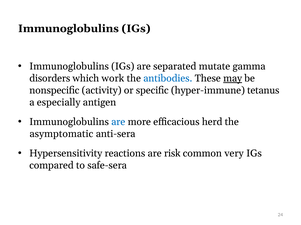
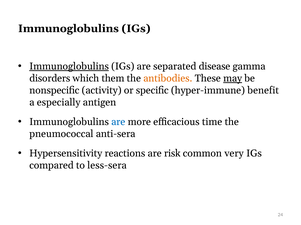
Immunoglobulins underline: none -> present (69, 67)
mutate: mutate -> disease (215, 67)
work: work -> them (113, 79)
antibodies colour: blue -> orange (168, 79)
tetanus: tetanus -> benefit (263, 91)
herd: herd -> time (212, 122)
asymptomatic: asymptomatic -> pneumococcal (61, 134)
safe-sera: safe-sera -> less-sera (107, 166)
